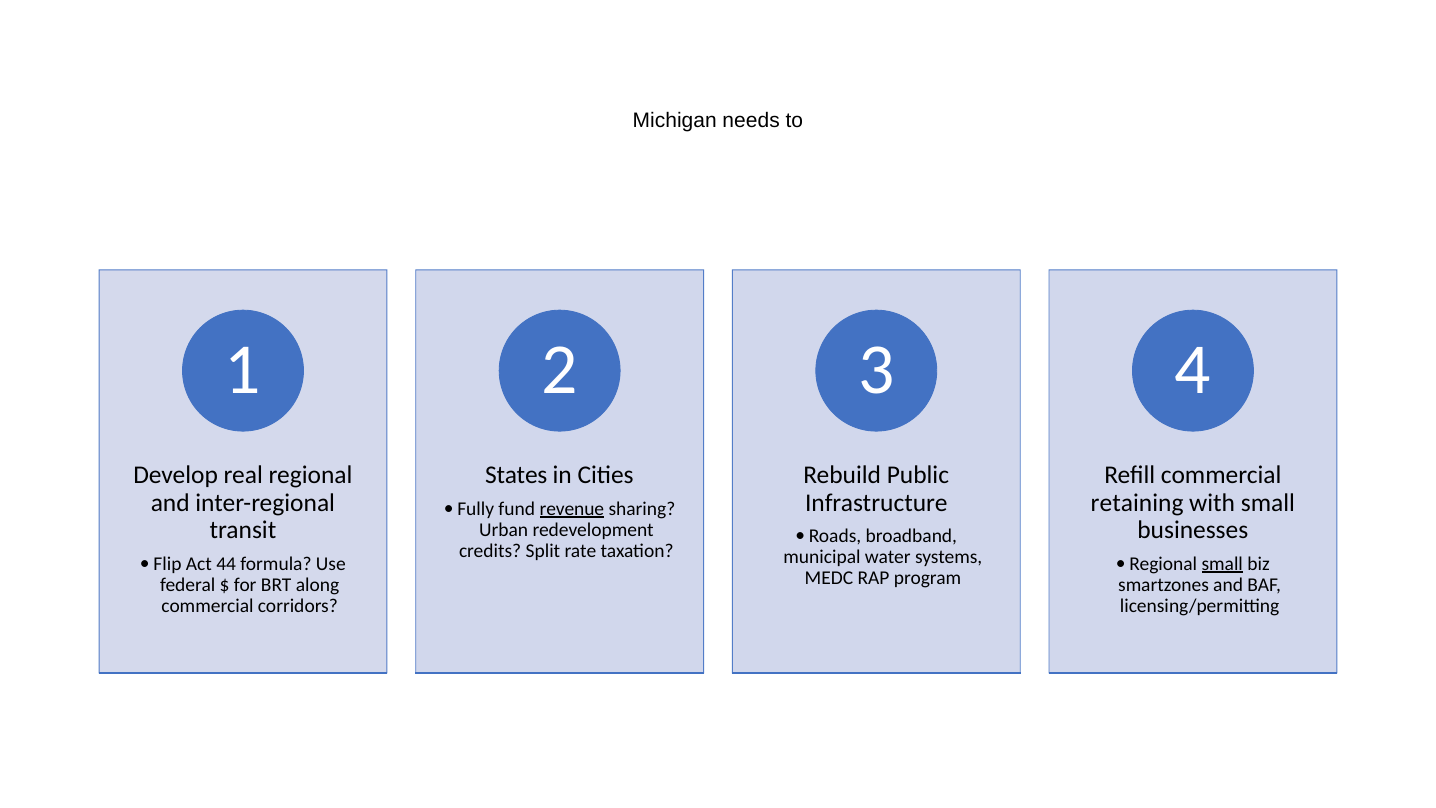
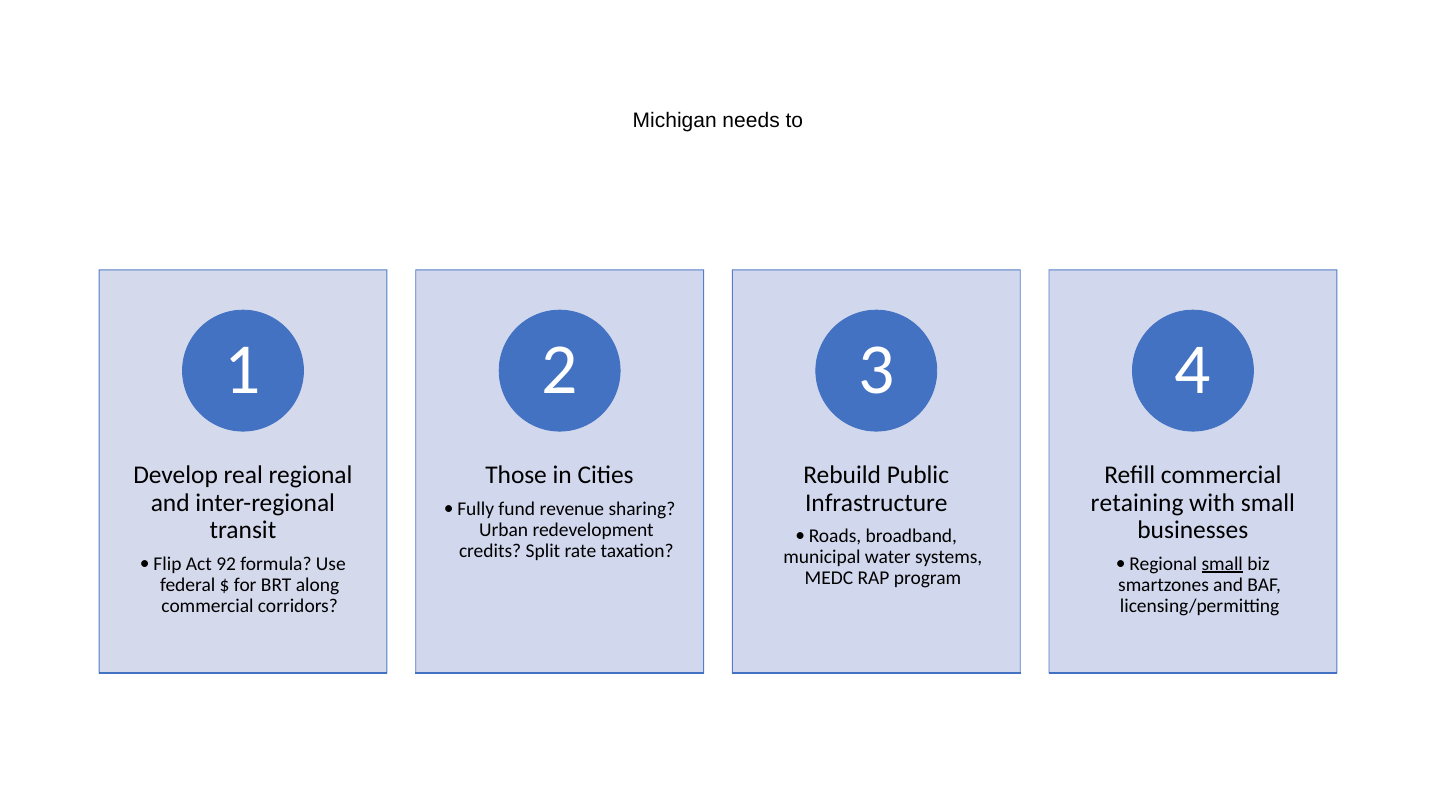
States: States -> Those (516, 475)
revenue underline: present -> none (572, 509)
44: 44 -> 92 (226, 564)
